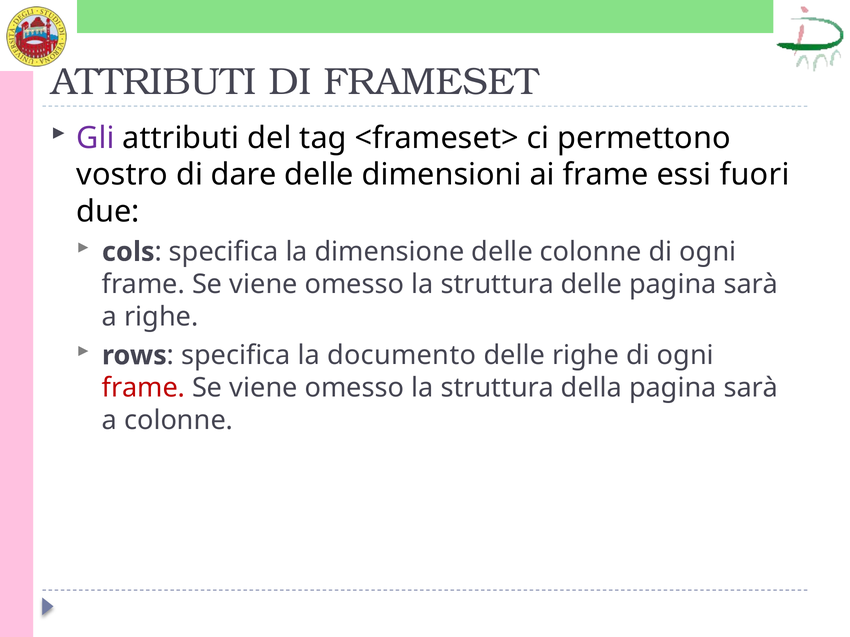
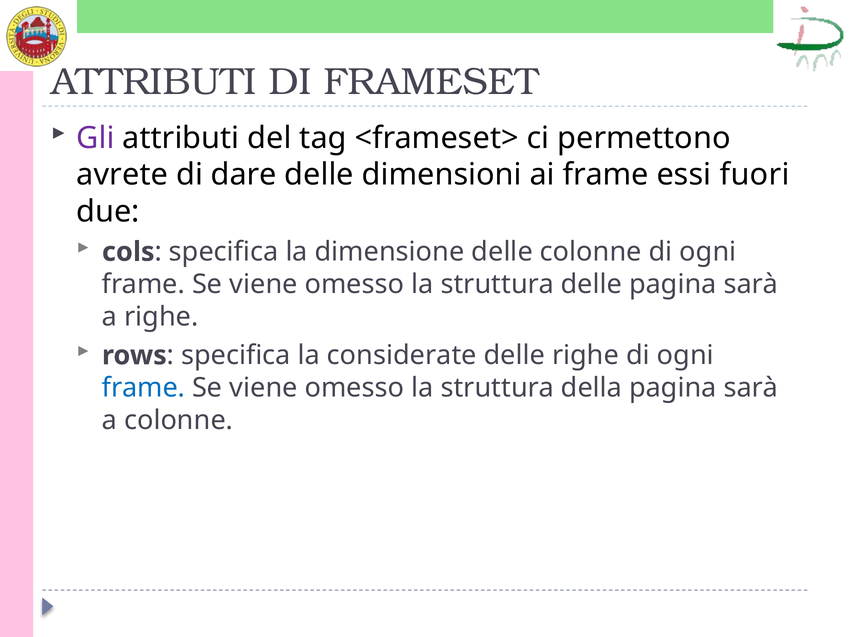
vostro: vostro -> avrete (122, 175)
documento: documento -> considerate (402, 356)
frame colour: red -> blue (144, 388)
